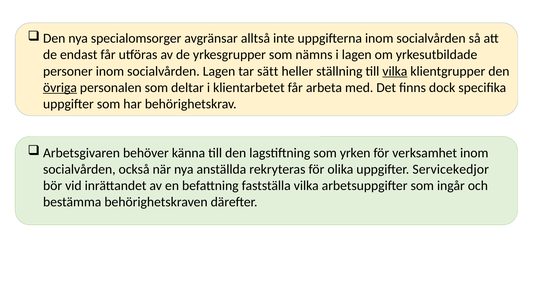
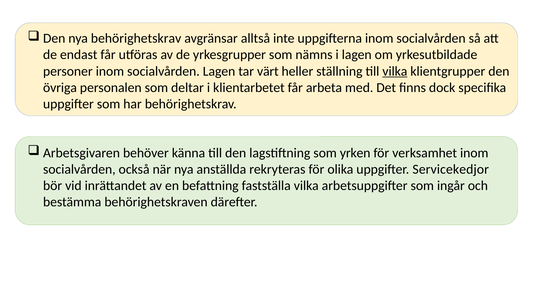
nya specialomsorger: specialomsorger -> behörighetskrav (136, 38)
sätt: sätt -> värt (268, 71)
övriga underline: present -> none (60, 87)
